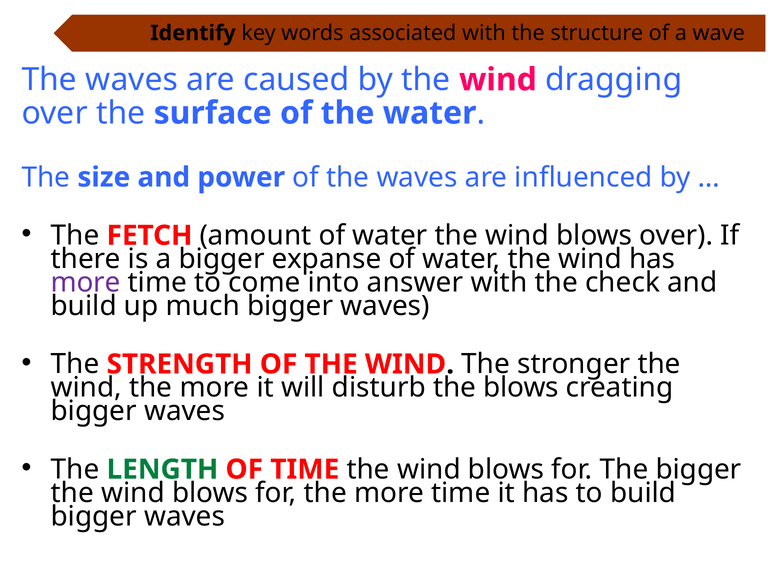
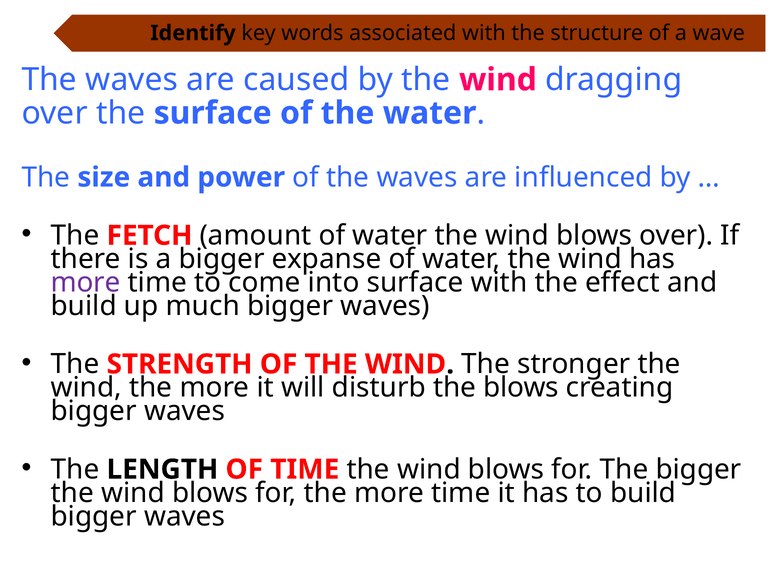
into answer: answer -> surface (415, 282)
check: check -> effect (622, 282)
LENGTH colour: green -> black (162, 469)
